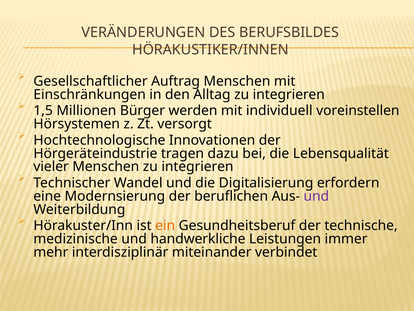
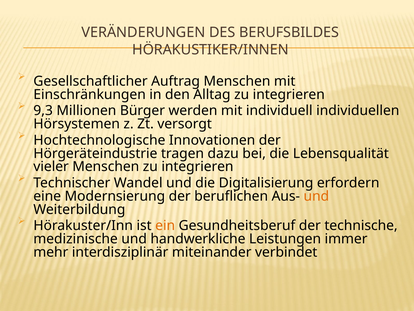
1,5: 1,5 -> 9,3 (43, 111)
voreinstellen: voreinstellen -> individuellen (358, 111)
und colour: purple -> orange (316, 196)
